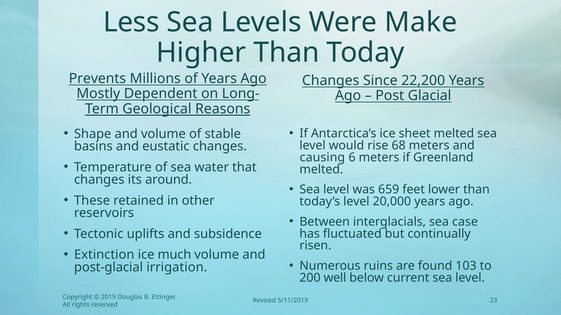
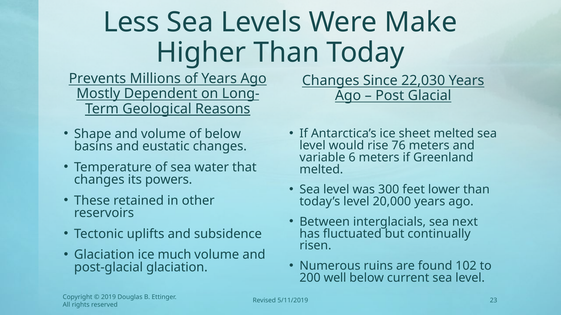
22,200: 22,200 -> 22,030 (423, 81)
of stable: stable -> below (223, 134)
68: 68 -> 76 (399, 146)
causing: causing -> variable (322, 158)
around: around -> powers (169, 180)
659: 659 -> 300 (389, 190)
case: case -> next (465, 222)
Extinction: Extinction -> Glaciation (104, 255)
103: 103 -> 102 (466, 266)
post-glacial irrigation: irrigation -> glaciation (177, 268)
